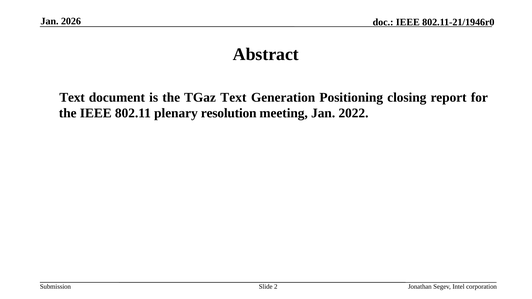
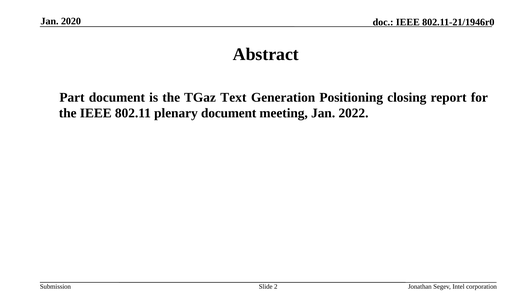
2026: 2026 -> 2020 (71, 21)
Text: Text -> Part (72, 97)
plenary resolution: resolution -> document (229, 113)
